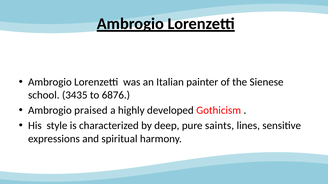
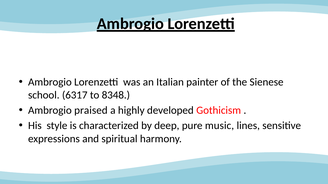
3435: 3435 -> 6317 (75, 95)
6876: 6876 -> 8348 (116, 95)
saints: saints -> music (220, 126)
